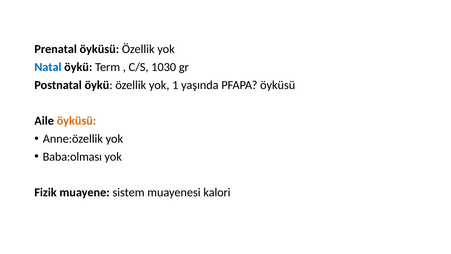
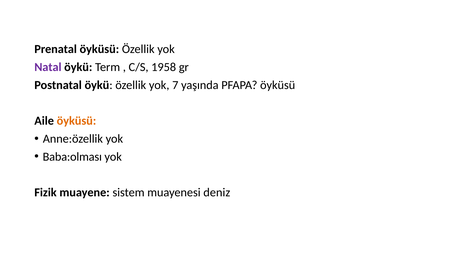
Natal colour: blue -> purple (48, 67)
1030: 1030 -> 1958 (164, 67)
1: 1 -> 7 (175, 85)
kalori: kalori -> deniz (217, 192)
